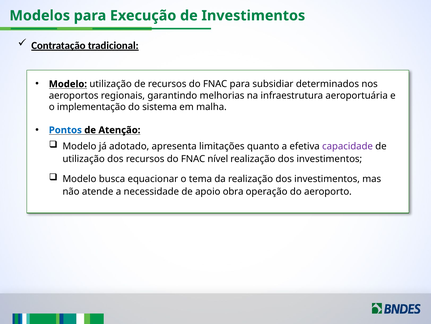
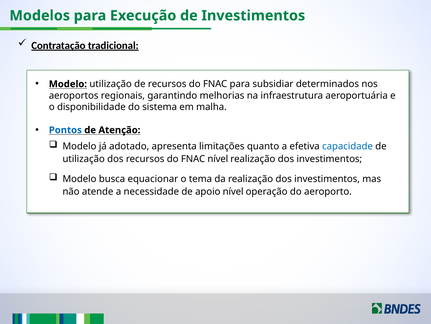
implementação: implementação -> disponibilidade (91, 107)
capacidade colour: purple -> blue (347, 146)
apoio obra: obra -> nível (233, 191)
